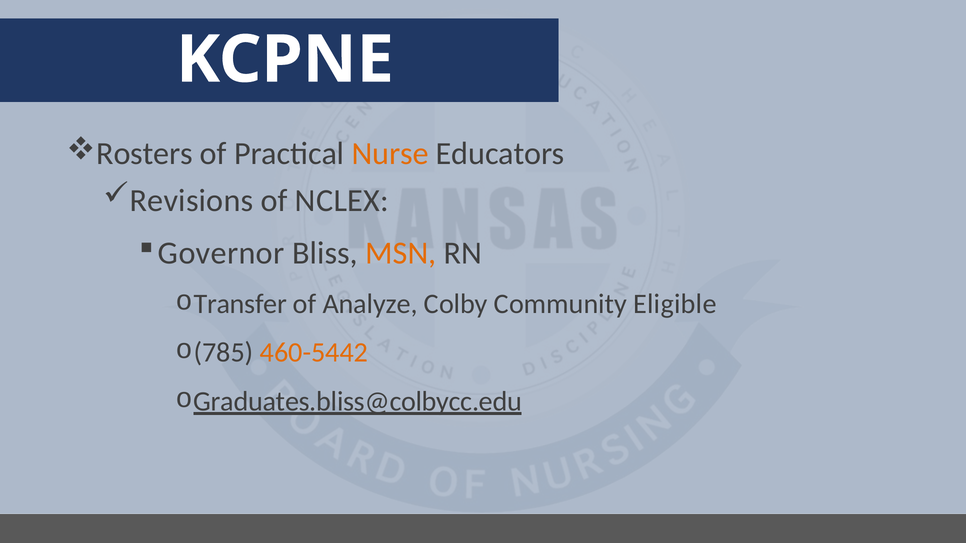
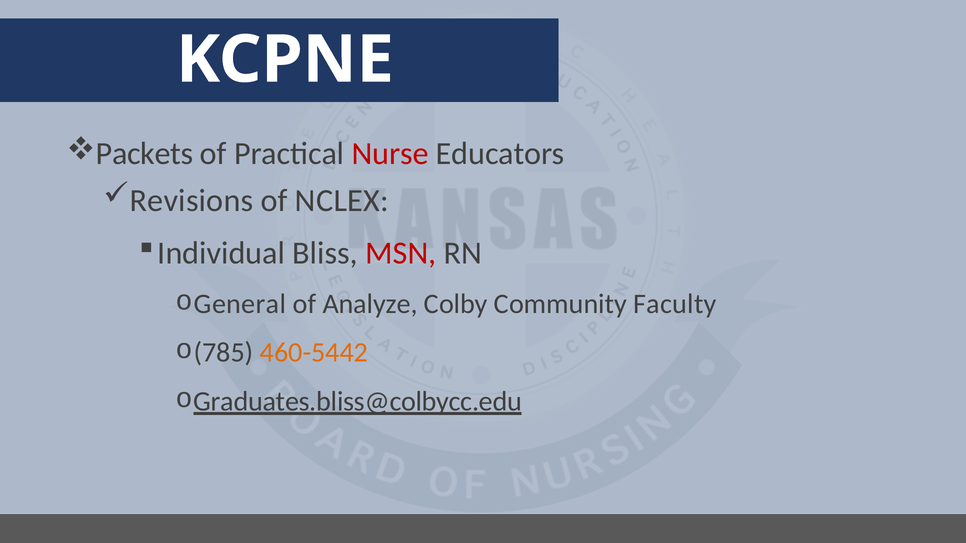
Rosters: Rosters -> Packets (145, 154)
Nurse colour: orange -> red (390, 154)
Governor: Governor -> Individual (221, 253)
MSN colour: orange -> red (401, 253)
Transfer: Transfer -> General (240, 304)
Eligible: Eligible -> Faculty (675, 304)
